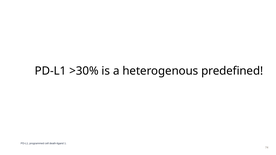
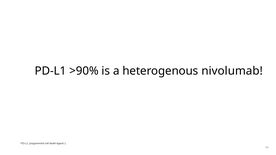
>30%: >30% -> >90% (84, 71)
predefined: predefined -> nivolumab (232, 71)
